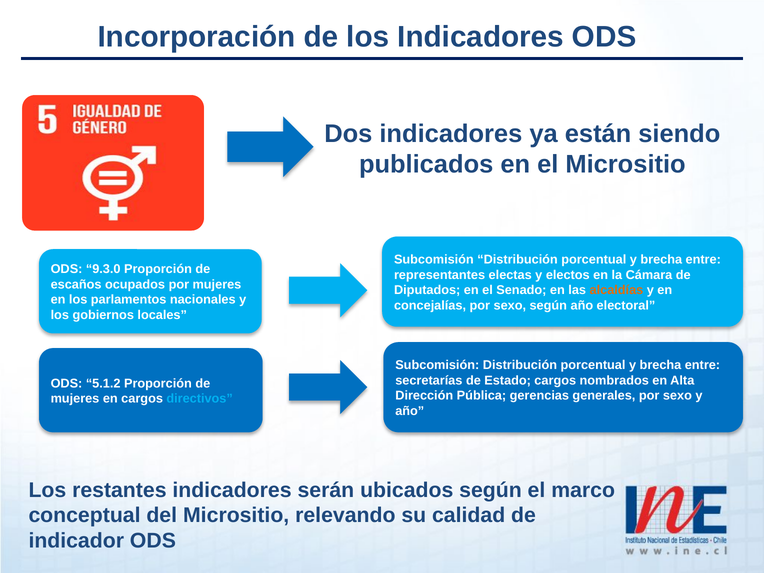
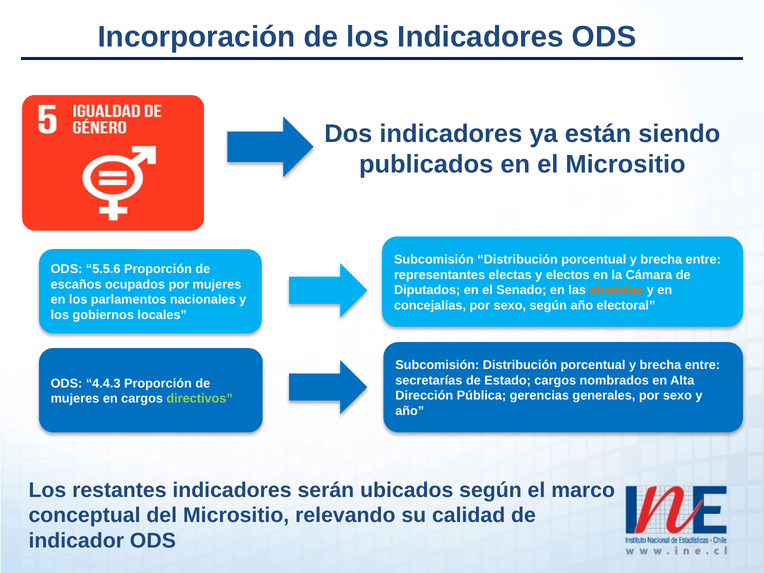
9.3.0: 9.3.0 -> 5.5.6 (103, 269)
5.1.2: 5.1.2 -> 4.4.3 (103, 383)
directivos colour: light blue -> light green (200, 399)
